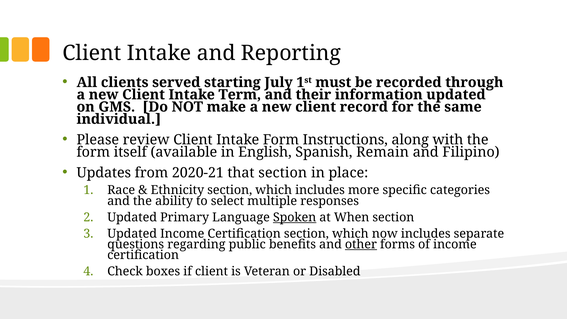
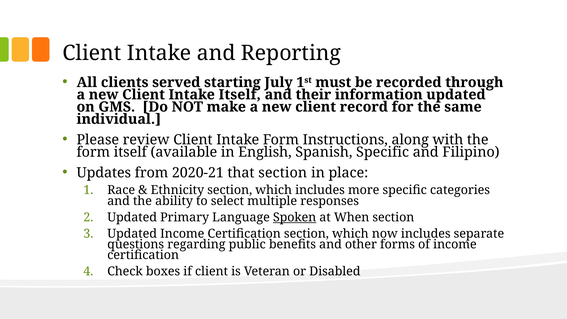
Intake Term: Term -> Itself (240, 95)
Spanish Remain: Remain -> Specific (383, 152)
other underline: present -> none (361, 244)
